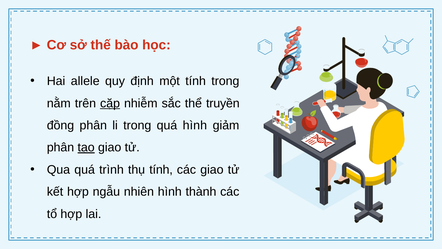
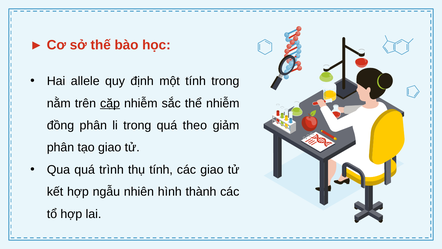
thể truyền: truyền -> nhiễm (223, 103)
quá hình: hình -> theo (195, 125)
tạo underline: present -> none (86, 147)
